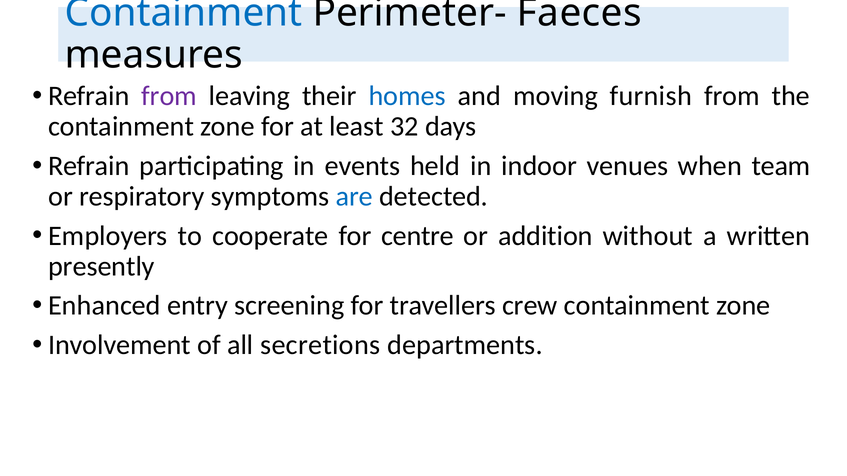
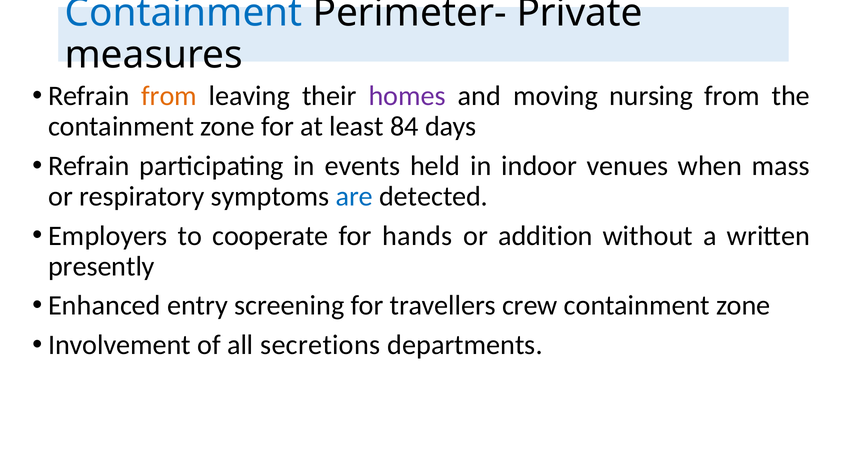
Faeces: Faeces -> Private (580, 13)
from colour: purple -> orange (169, 96)
homes colour: blue -> purple (407, 96)
furnish: furnish -> nursing (651, 96)
32: 32 -> 84 (404, 127)
team: team -> mass (781, 166)
centre: centre -> hands (417, 236)
